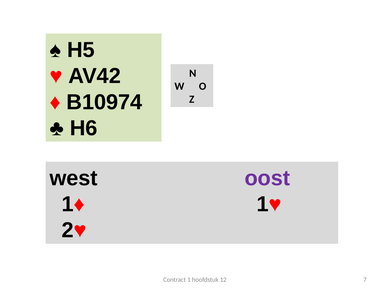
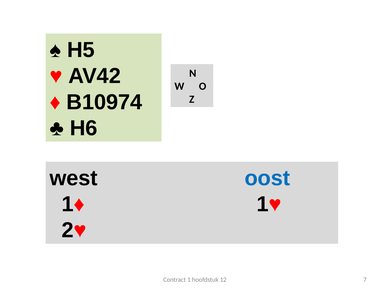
oost colour: purple -> blue (267, 178)
